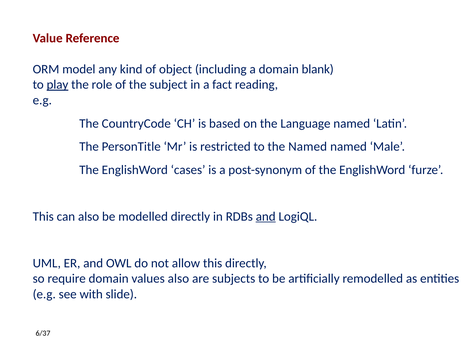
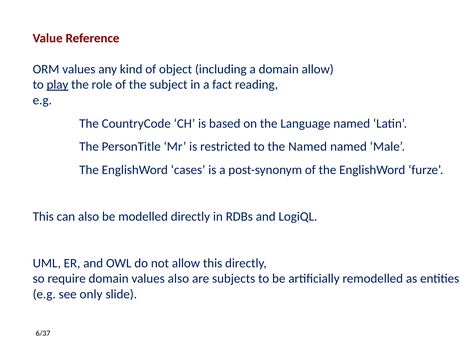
ORM model: model -> values (79, 69)
domain blank: blank -> allow (318, 69)
and underline: present -> none (266, 217)
with: with -> only (91, 295)
